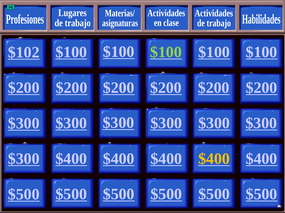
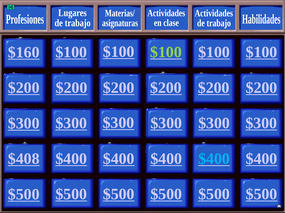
$102: $102 -> $160 (24, 52)
$400 colour: yellow -> light blue (214, 159)
$300: $300 -> $408 (24, 159)
